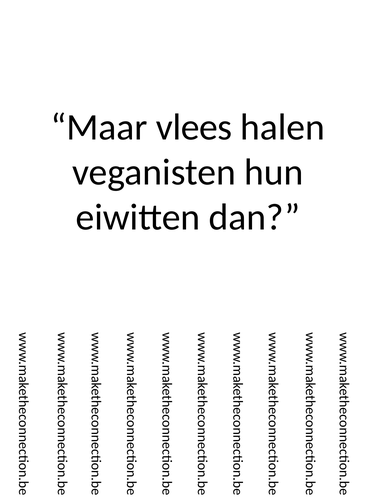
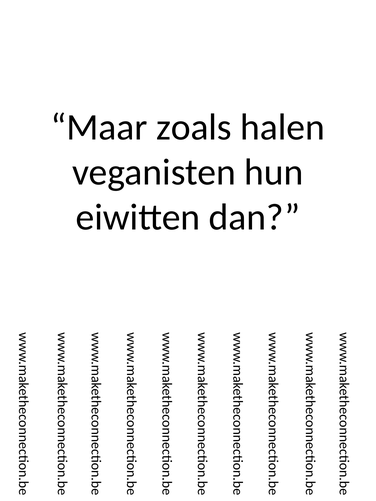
vlees: vlees -> zoals (194, 127)
